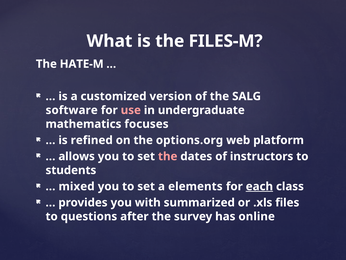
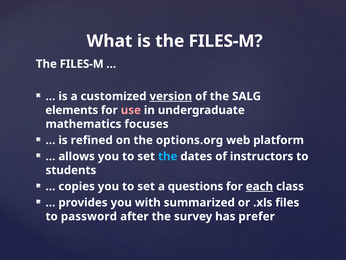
HATE-M: HATE-M -> FILES-M (82, 64)
version underline: none -> present (171, 96)
software: software -> elements (72, 110)
the colour: pink -> light blue (168, 156)
mixed: mixed -> copies (77, 186)
elements: elements -> questions (195, 186)
questions: questions -> password (89, 216)
online: online -> prefer (257, 216)
